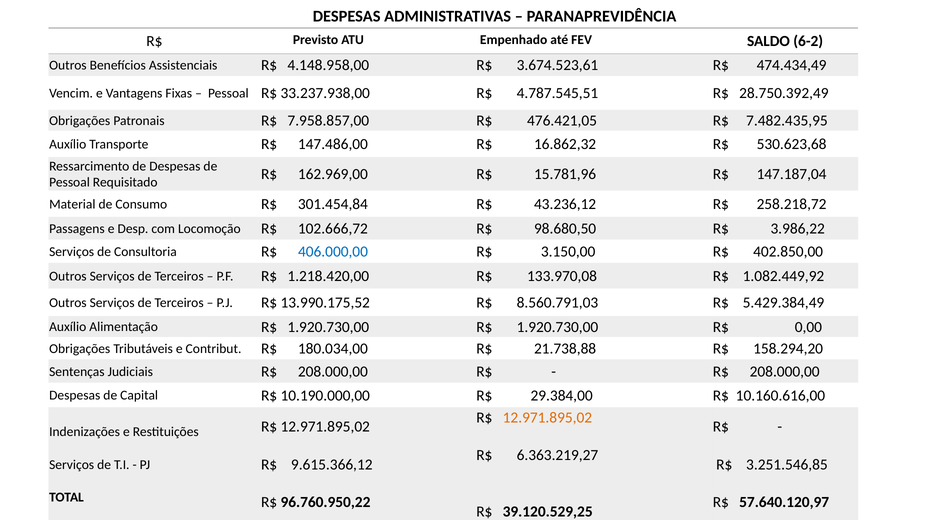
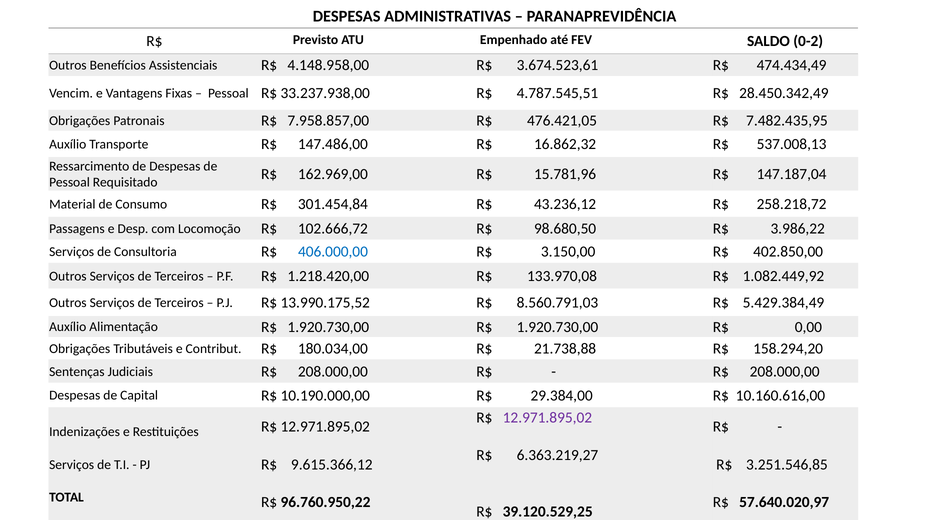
6-2: 6-2 -> 0-2 (808, 41)
28.750.392,49: 28.750.392,49 -> 28.450.342,49 (784, 93)
530.623,68: 530.623,68 -> 537.008,13 (792, 144)
12.971.895,02 colour: orange -> purple (547, 418)
57.640.120,97: 57.640.120,97 -> 57.640.020,97 (784, 503)
